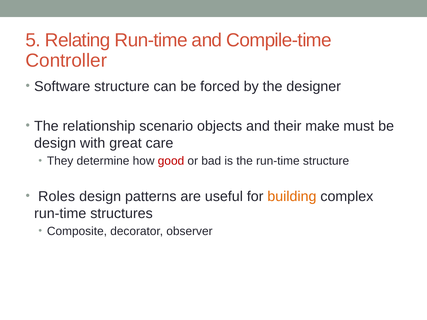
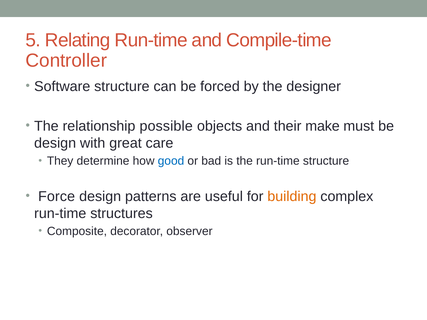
scenario: scenario -> possible (166, 126)
good colour: red -> blue (171, 161)
Roles: Roles -> Force (57, 196)
